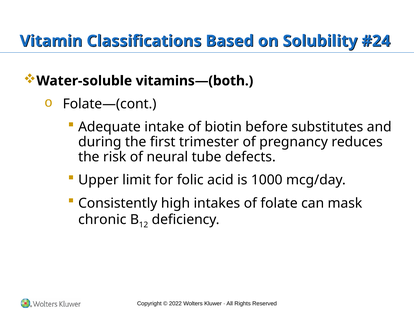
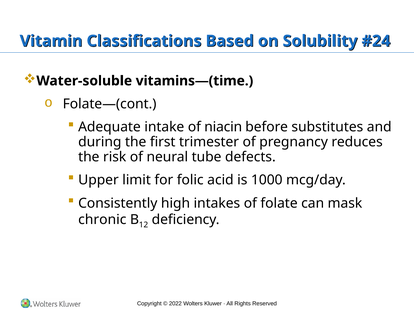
vitamins—(both: vitamins—(both -> vitamins—(time (194, 81)
biotin: biotin -> niacin (223, 127)
